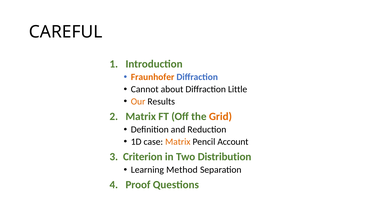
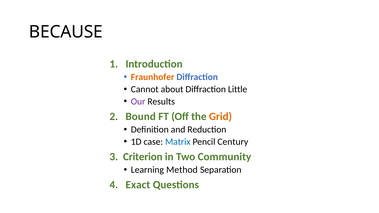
CAREFUL: CAREFUL -> BECAUSE (66, 32)
Our colour: orange -> purple (138, 102)
Matrix: Matrix -> Bound (141, 117)
Matrix colour: orange -> blue (178, 142)
Account: Account -> Century (233, 142)
Distribution: Distribution -> Community (224, 157)
Proof: Proof -> Exact (138, 185)
